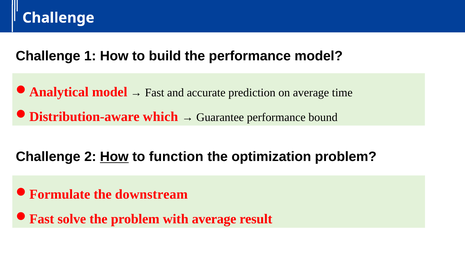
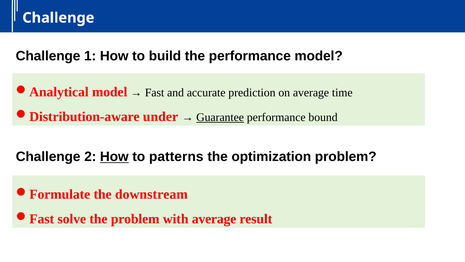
which: which -> under (161, 116)
Guarantee underline: none -> present (220, 117)
function: function -> patterns (176, 156)
